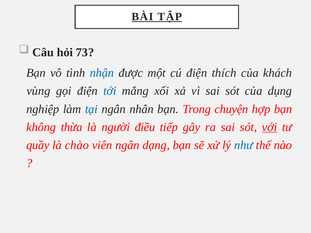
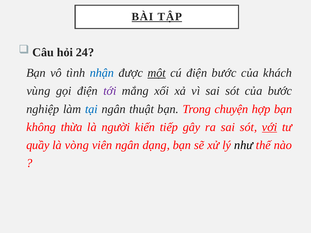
73: 73 -> 24 (85, 52)
một underline: none -> present (157, 73)
điện thích: thích -> bước (224, 73)
tới colour: blue -> purple (110, 91)
của dụng: dụng -> bước (280, 91)
nhân: nhân -> thuật (142, 109)
điều: điều -> kiến (145, 127)
chào: chào -> vòng (77, 145)
như colour: blue -> black (244, 145)
